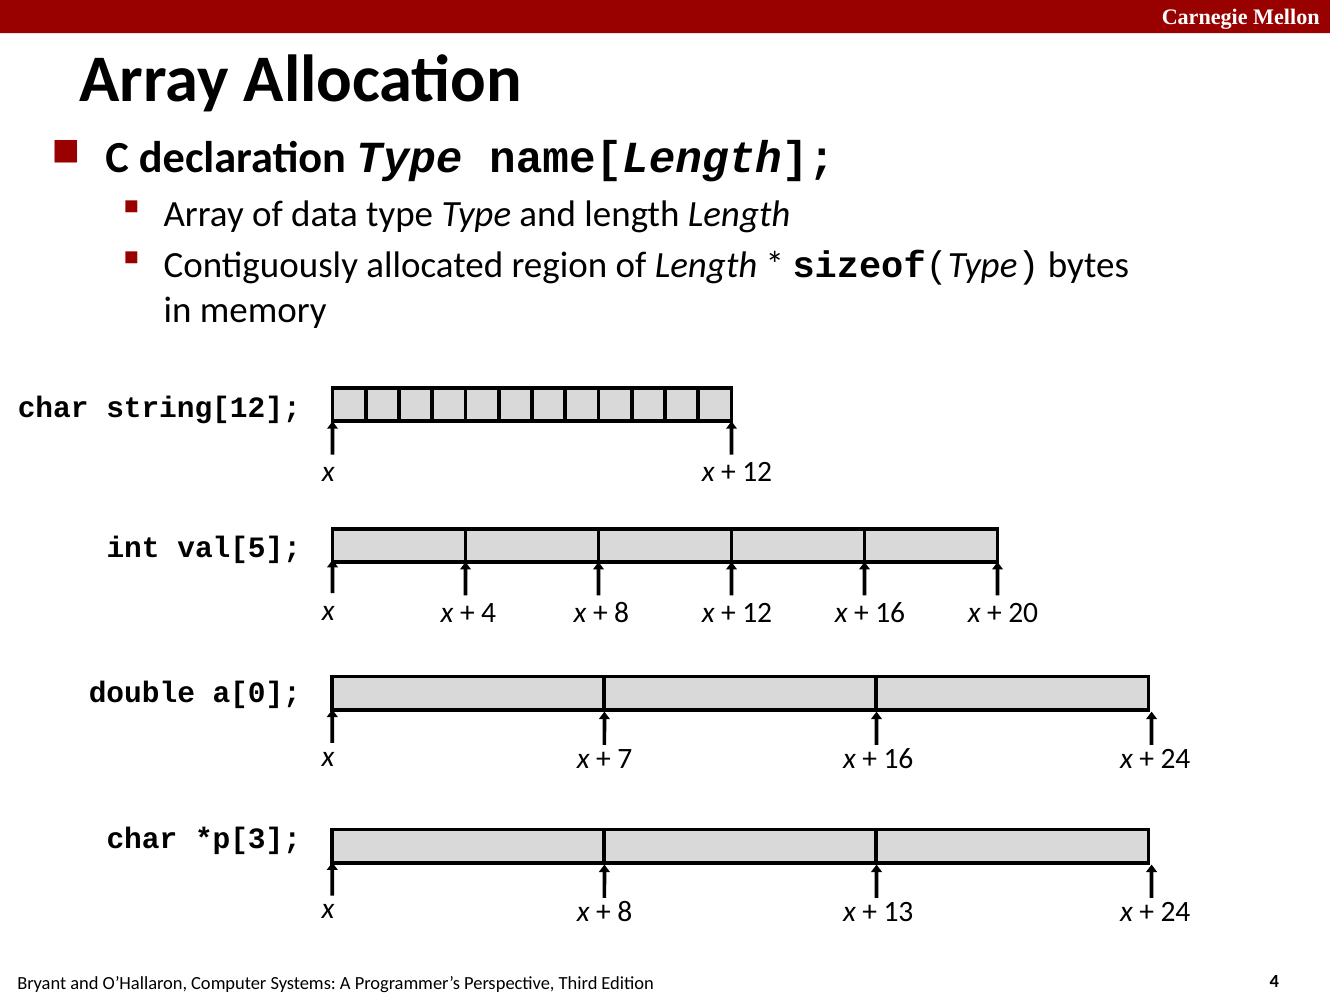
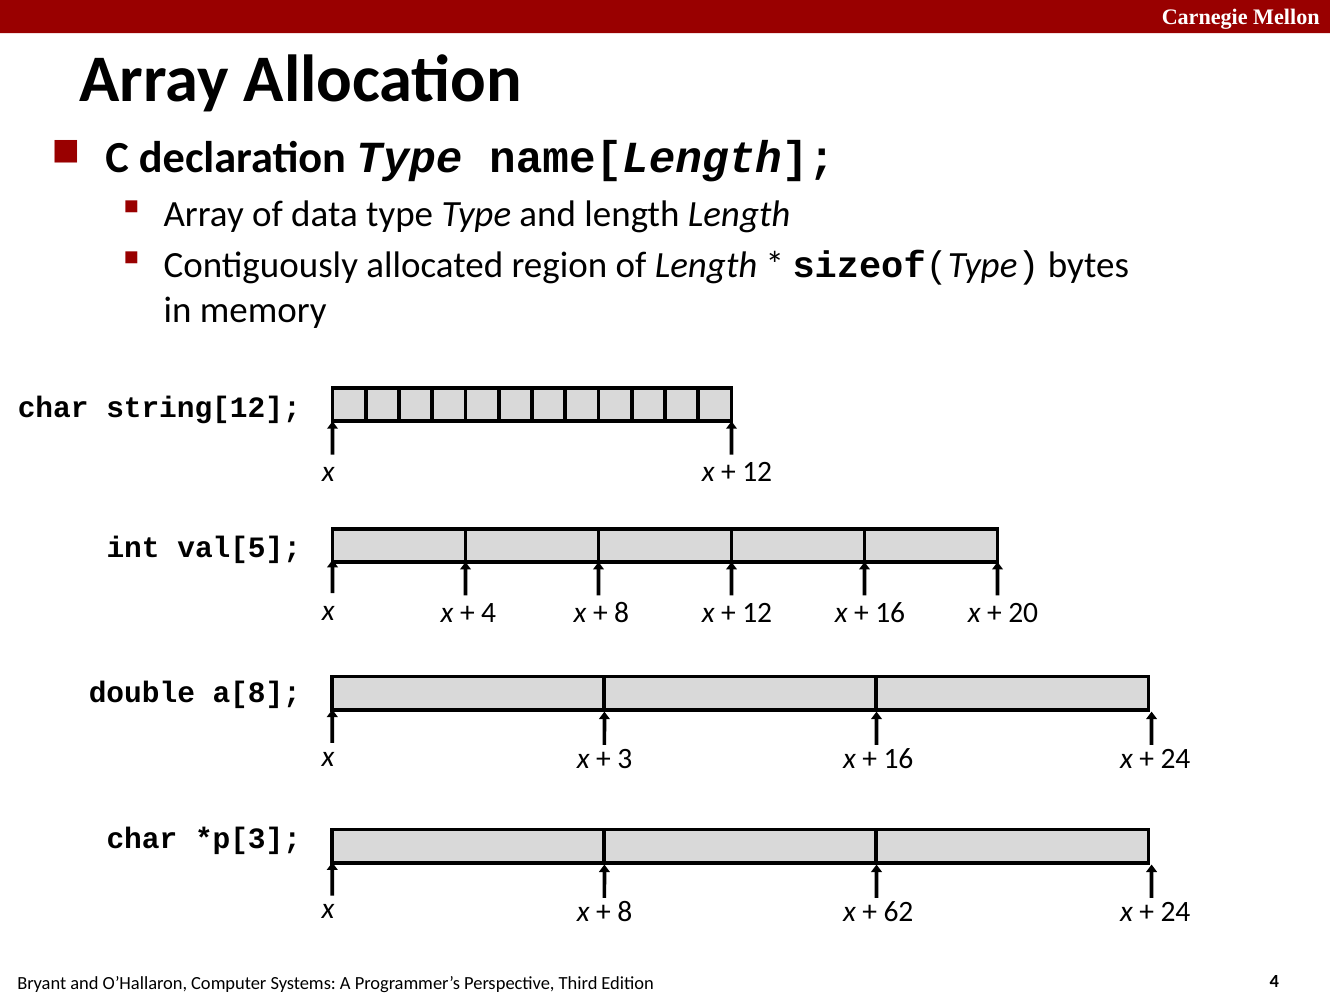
a[0: a[0 -> a[8 (257, 693)
7: 7 -> 3 (625, 758)
13: 13 -> 62 (898, 911)
